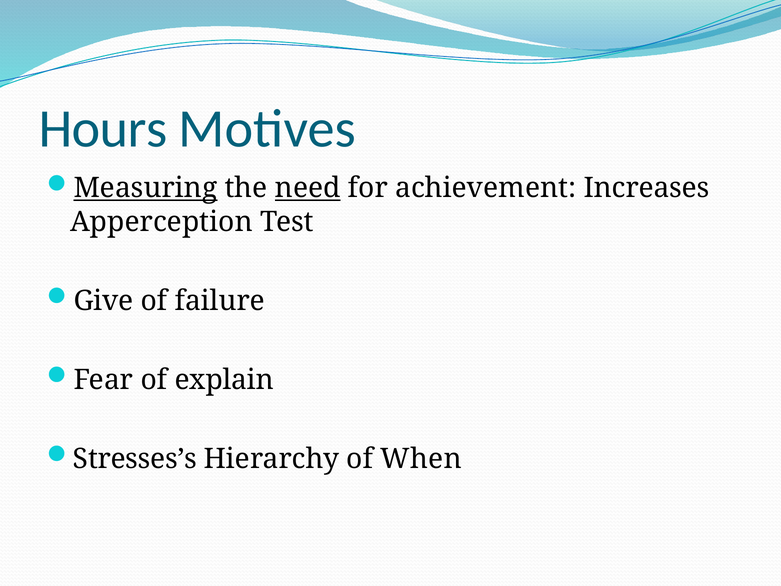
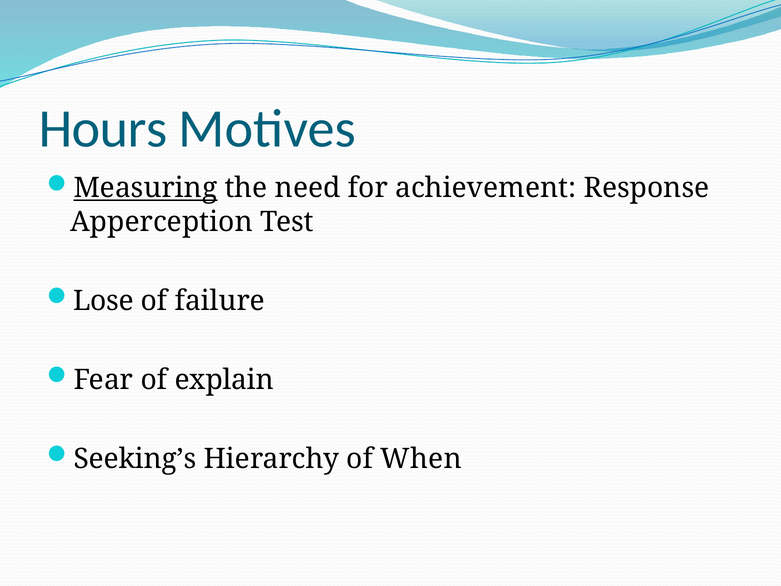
need underline: present -> none (308, 188)
Increases: Increases -> Response (646, 188)
Give: Give -> Lose (104, 301)
Stresses’s: Stresses’s -> Seeking’s (135, 459)
